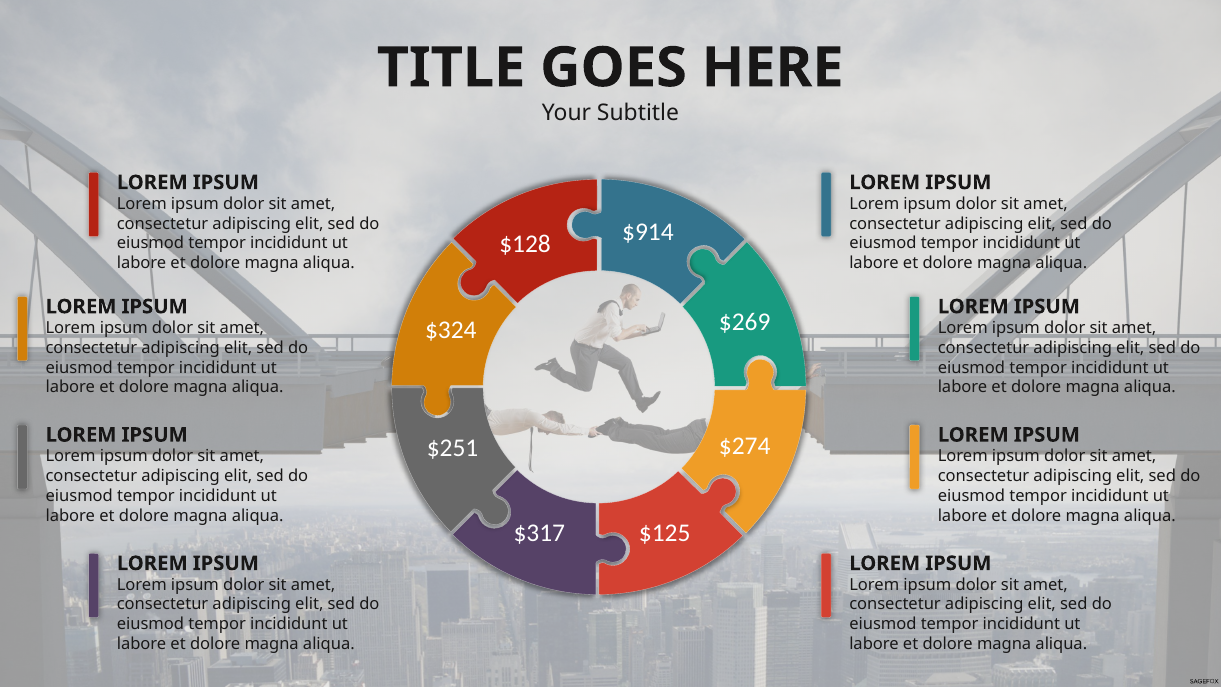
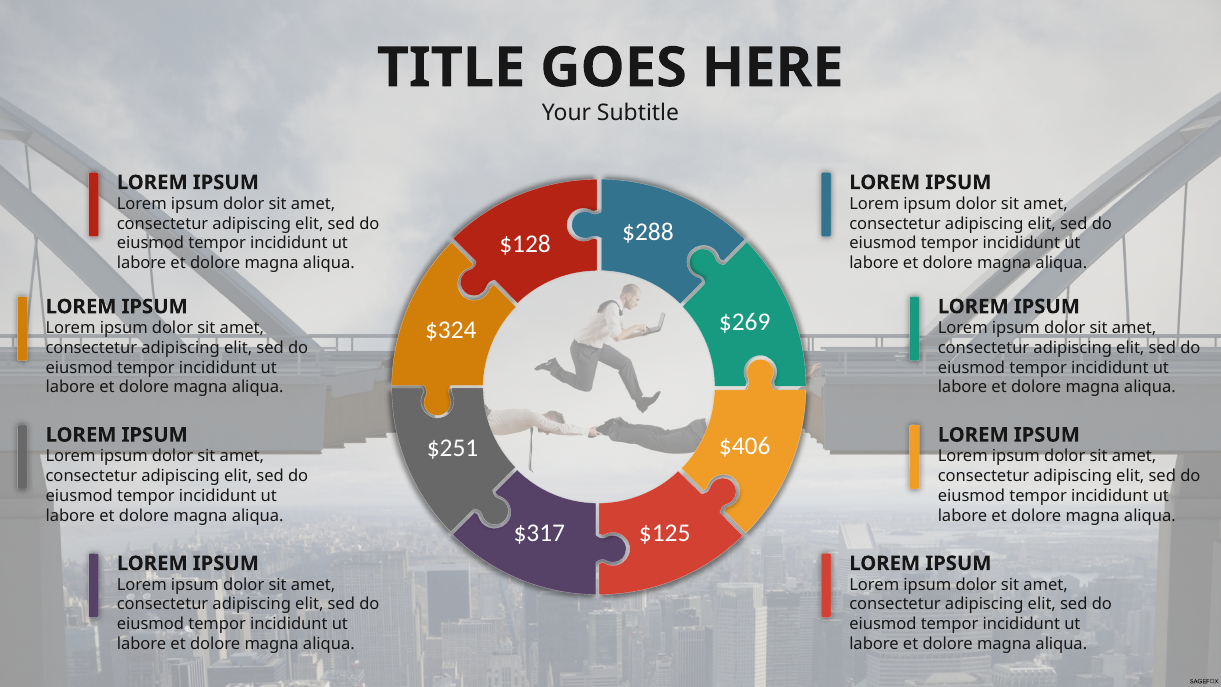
$914: $914 -> $288 (648, 232)
$274: $274 -> $406 (745, 446)
